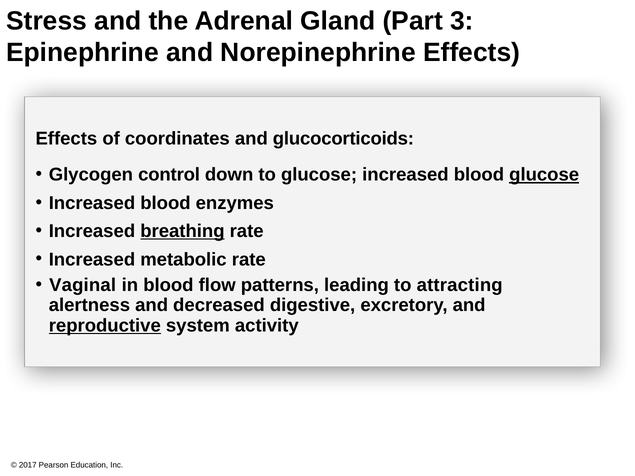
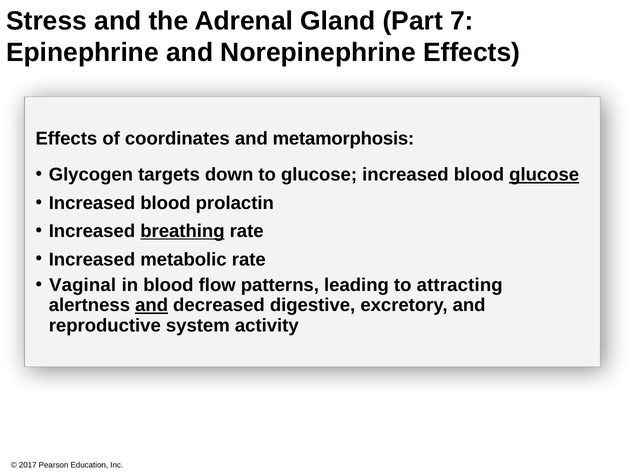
3: 3 -> 7 (462, 21)
glucocorticoids: glucocorticoids -> metamorphosis (343, 139)
control: control -> targets (169, 175)
enzymes: enzymes -> prolactin (235, 203)
and underline: none -> present (152, 305)
reproductive underline: present -> none (105, 326)
